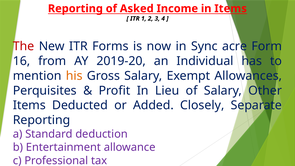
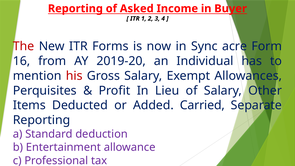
in Items: Items -> Buyer (231, 9)
his colour: orange -> red (74, 76)
Closely: Closely -> Carried (202, 105)
